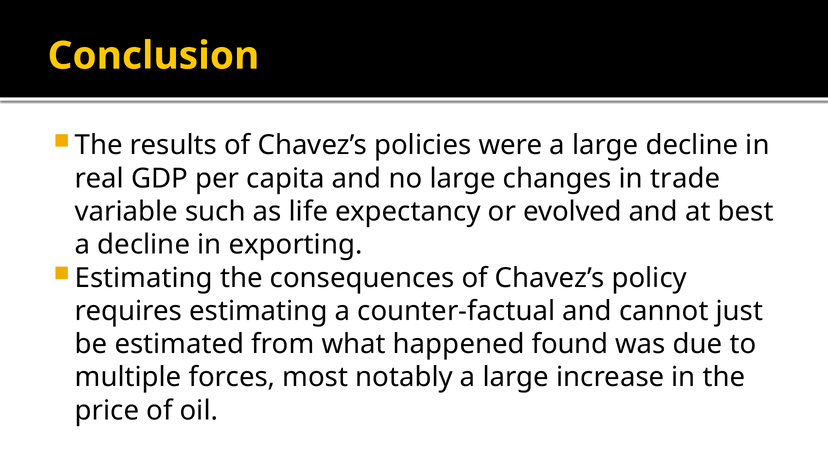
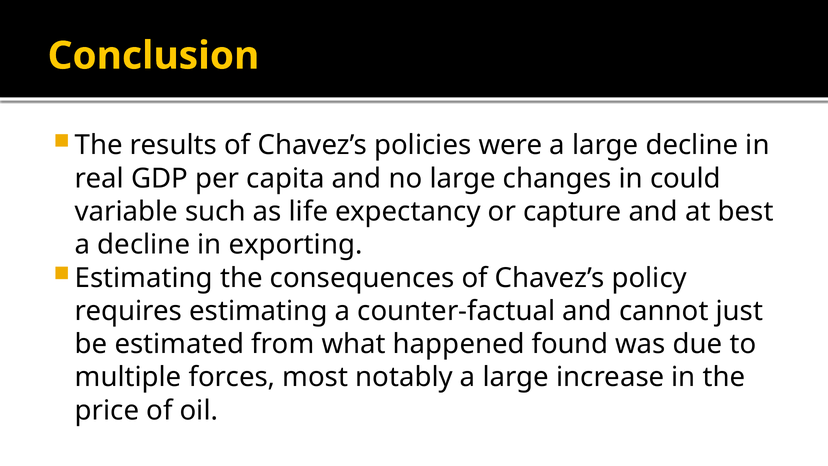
trade: trade -> could (686, 178)
evolved: evolved -> capture (572, 211)
